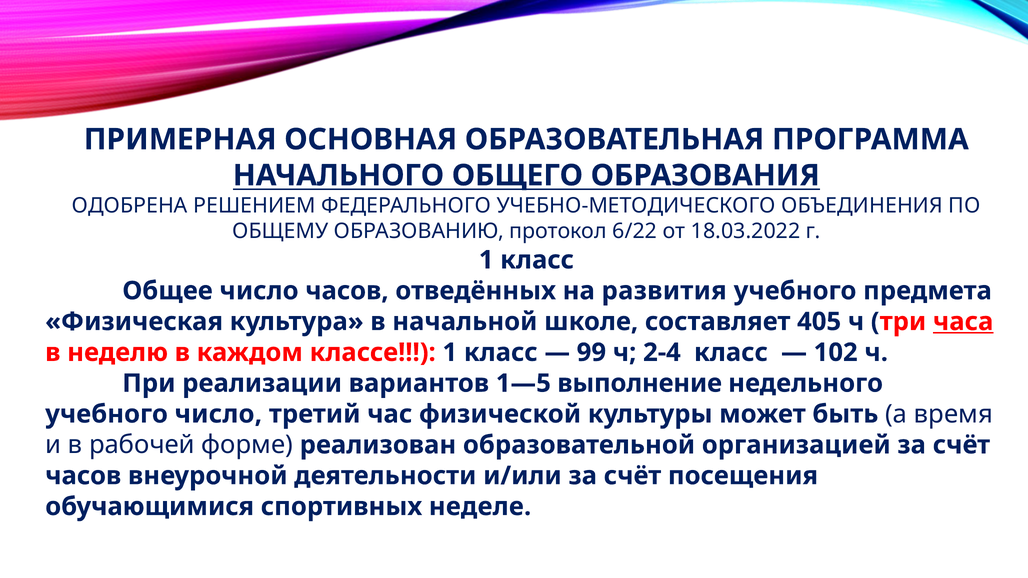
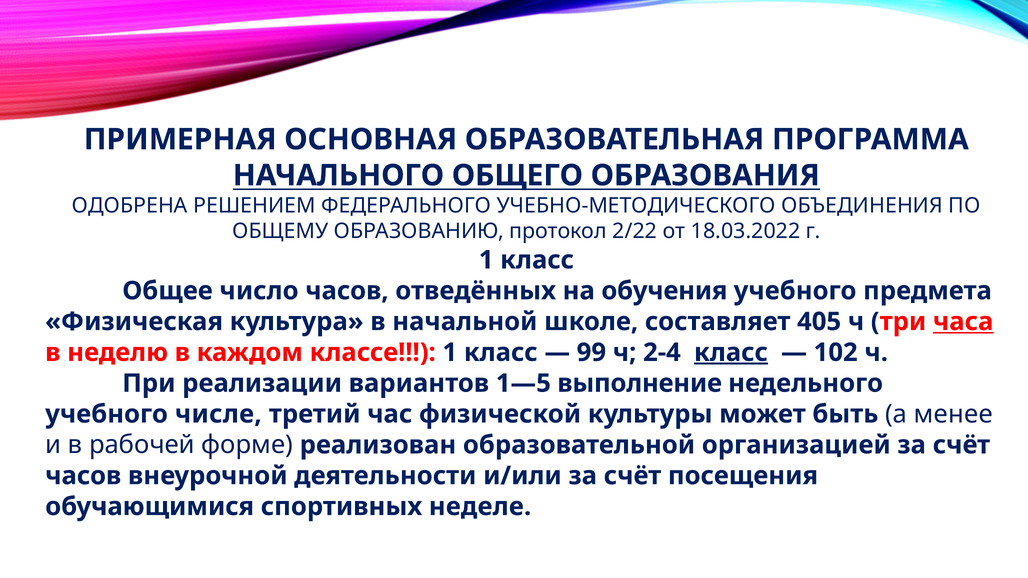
6/22: 6/22 -> 2/22 (635, 232)
развития: развития -> обучения (664, 291)
класс underline: none -> present (731, 353)
учебного число: число -> числе (218, 414)
время: время -> менее (953, 414)
